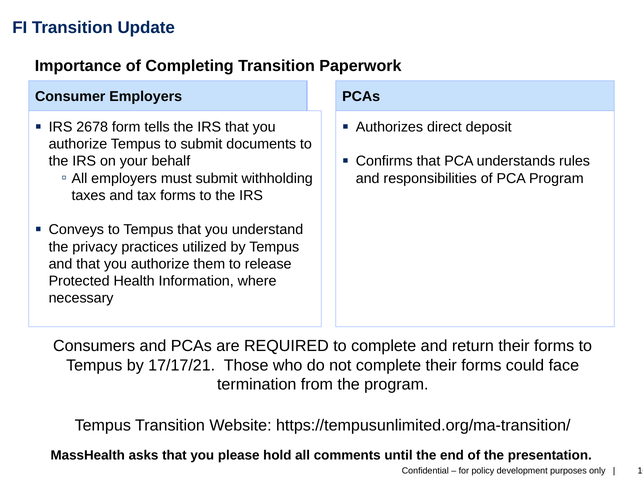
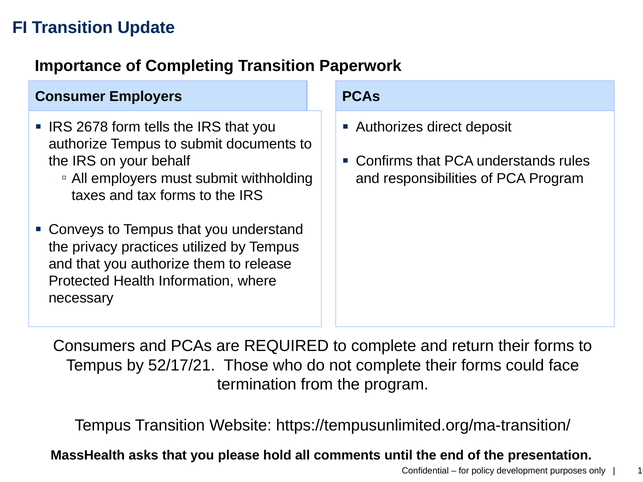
17/17/21: 17/17/21 -> 52/17/21 (182, 365)
